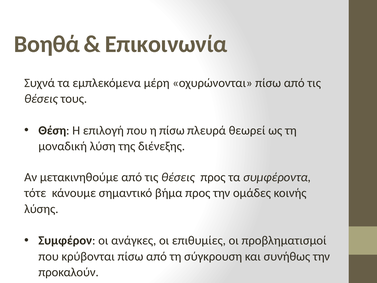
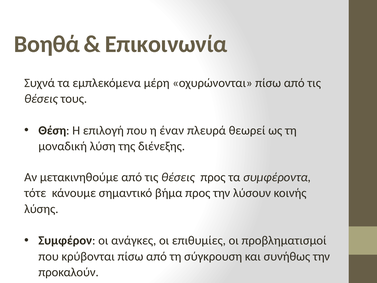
η πίσω: πίσω -> έναν (172, 130)
ομάδες: ομάδες -> λύσουν (252, 193)
